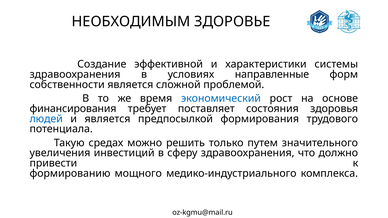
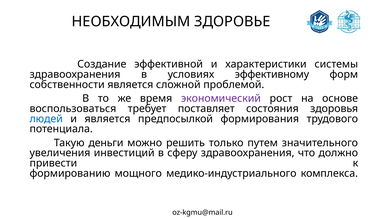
направленные: направленные -> эффективному (272, 74)
экономический colour: blue -> purple (221, 99)
финансирования: финансирования -> воспользоваться (73, 109)
средах: средах -> деньги (106, 143)
